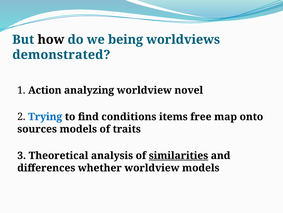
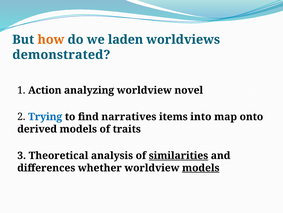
how colour: black -> orange (51, 39)
being: being -> laden (126, 39)
conditions: conditions -> narratives (129, 116)
free: free -> into (201, 116)
sources: sources -> derived (37, 129)
models underline: none -> present (201, 167)
